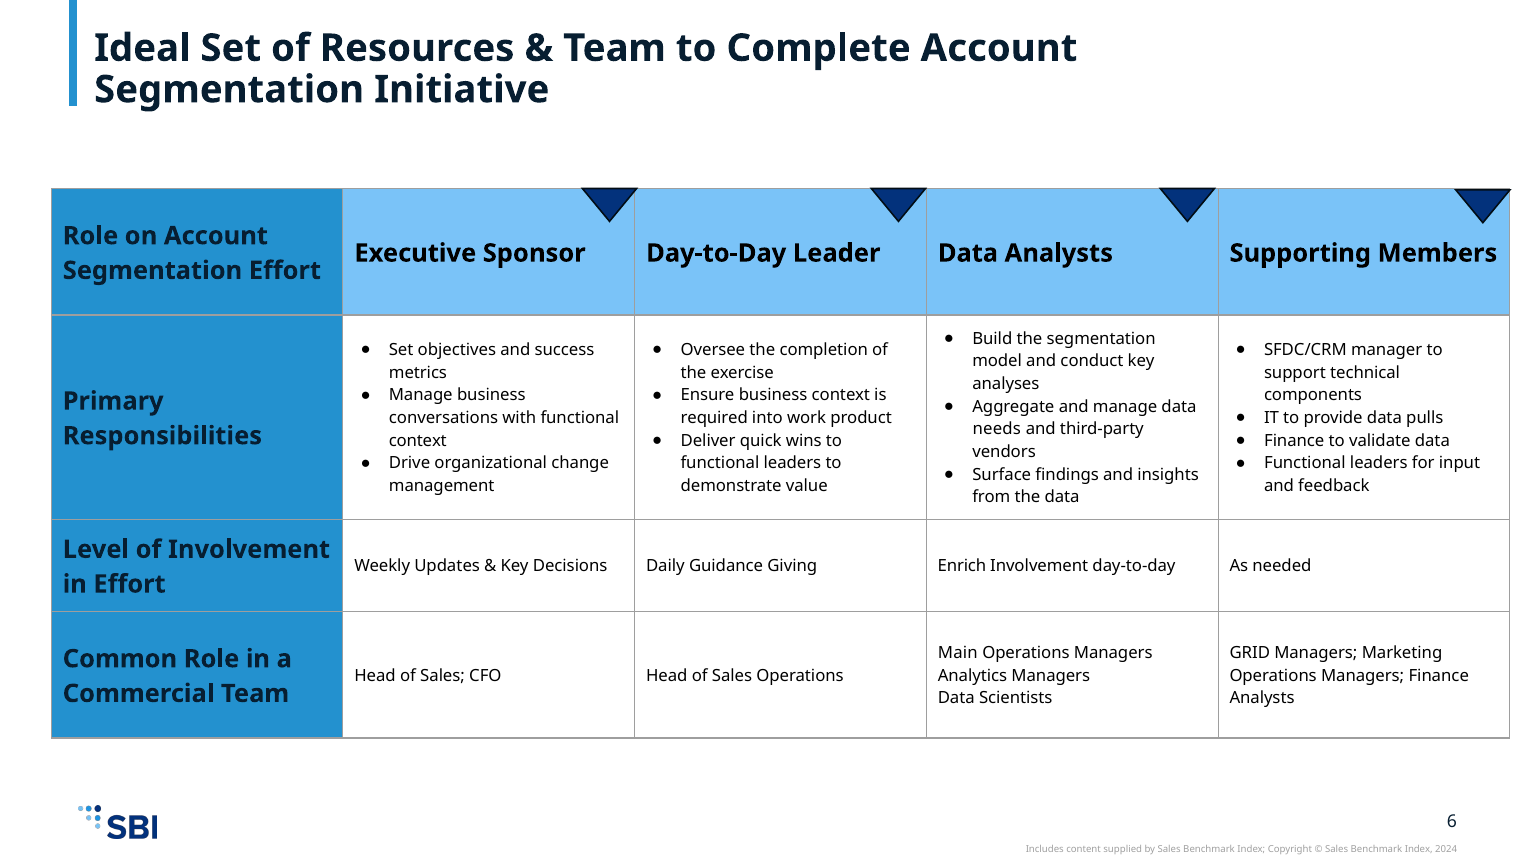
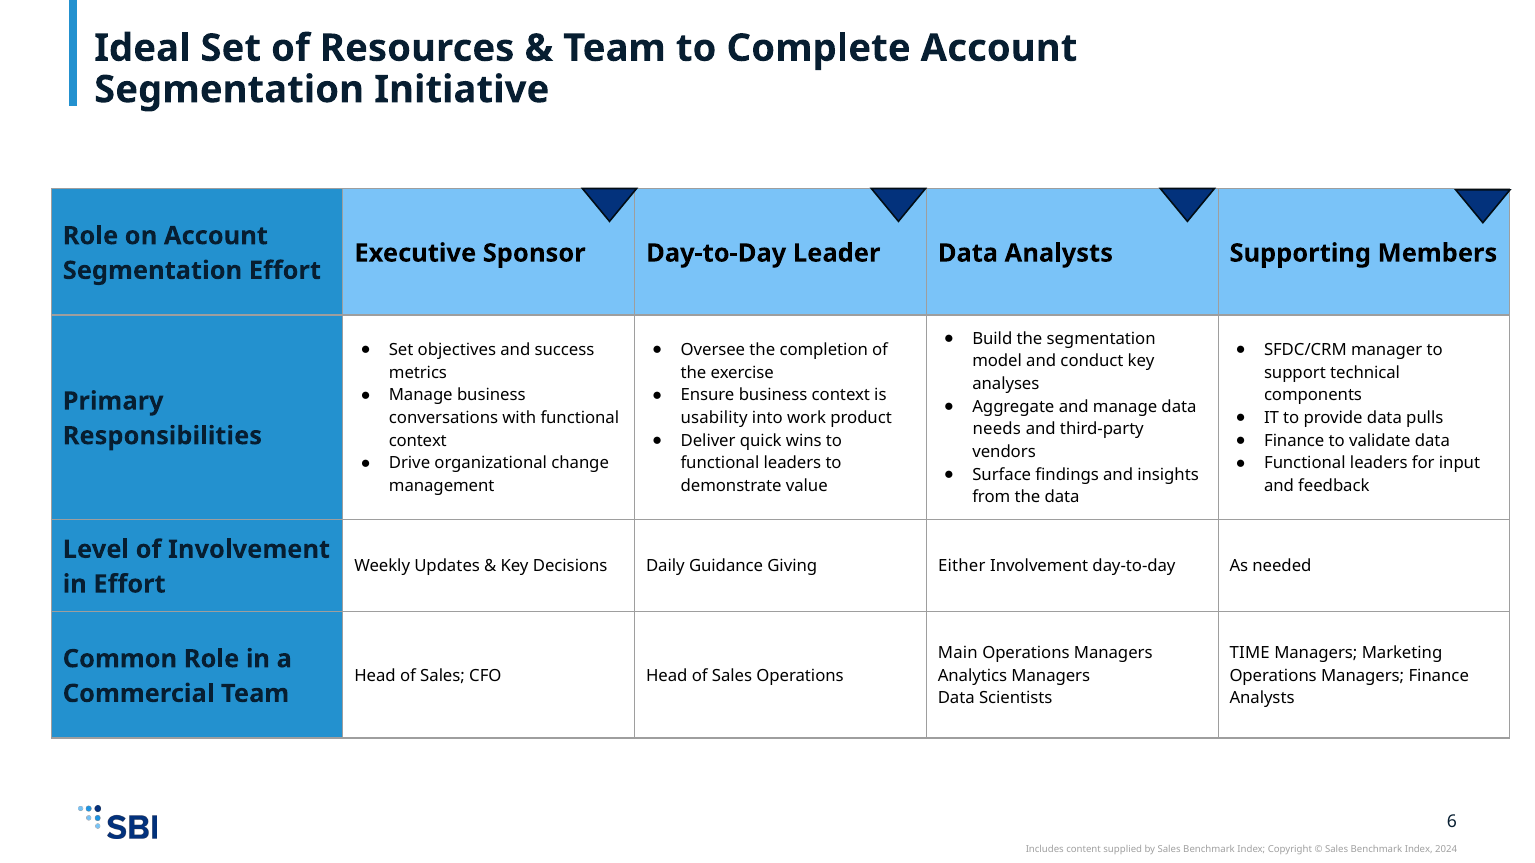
required: required -> usability (714, 418)
Enrich: Enrich -> Either (962, 567)
GRID: GRID -> TIME (1250, 653)
